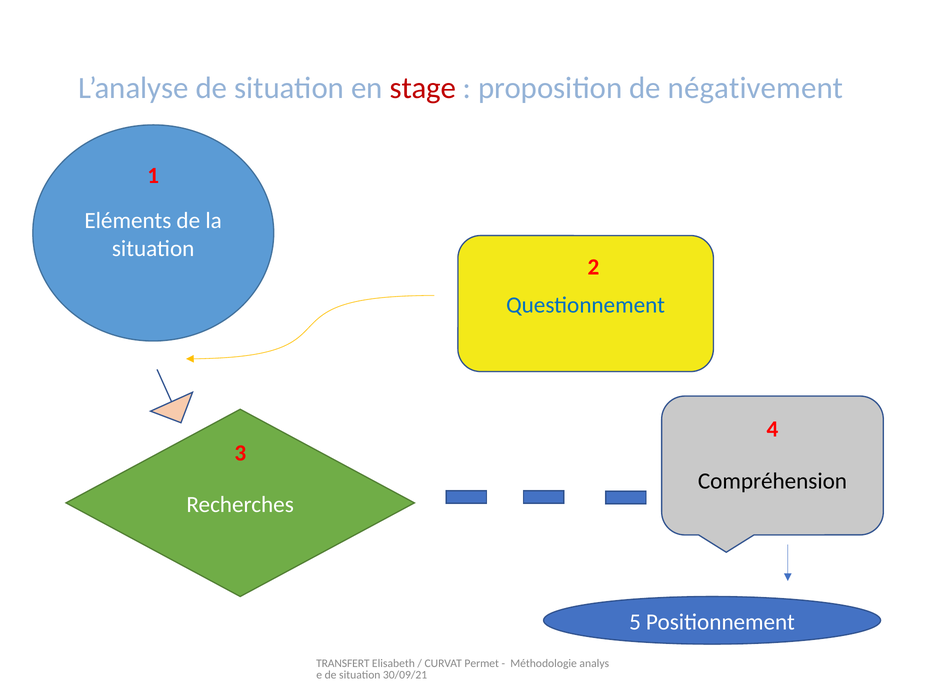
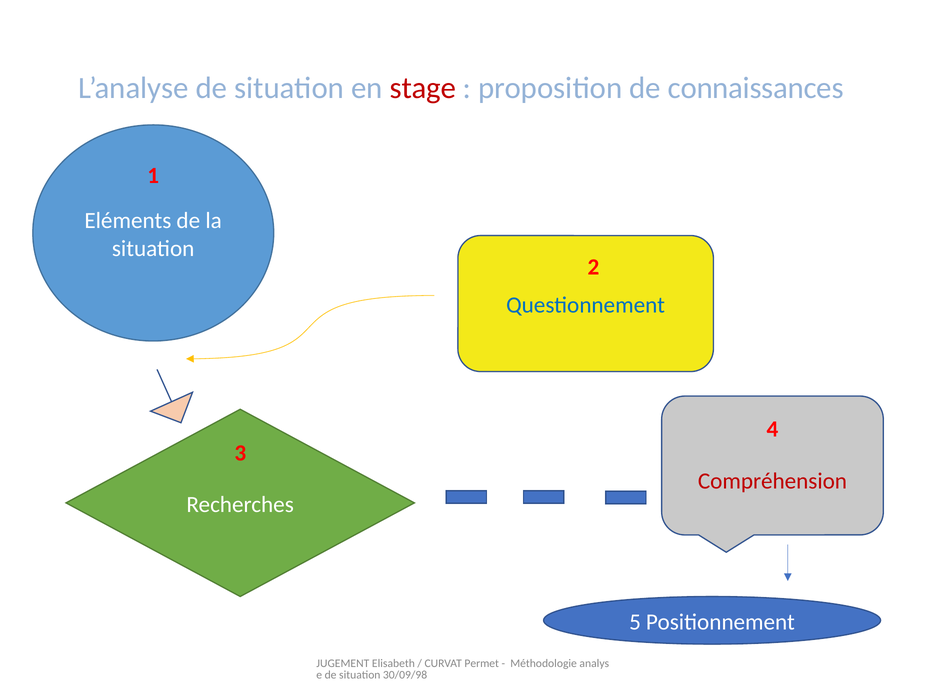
négativement: négativement -> connaissances (756, 88)
Compréhension colour: black -> red (772, 481)
TRANSFERT: TRANSFERT -> JUGEMENT (343, 664)
30/09/21: 30/09/21 -> 30/09/98 (405, 675)
